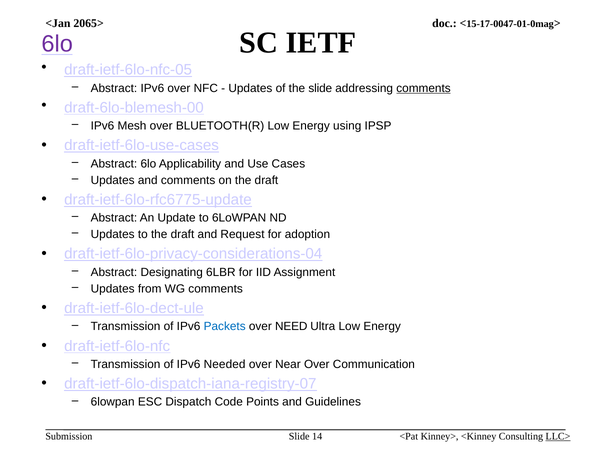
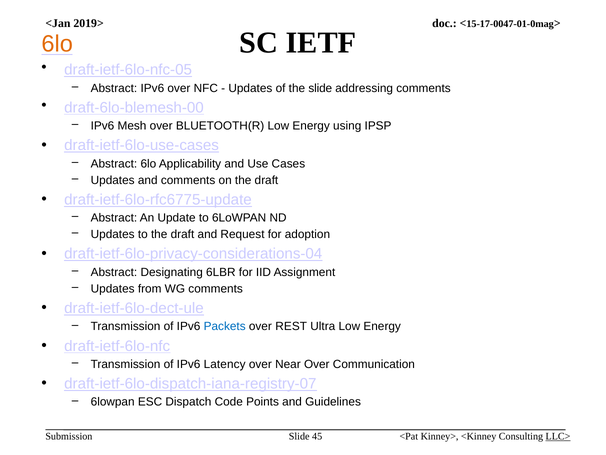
2065>: 2065> -> 2019> (89, 23)
6lo colour: purple -> orange (57, 44)
comments underline: present -> none (424, 88)
NEED: NEED -> REST (291, 326)
Needed: Needed -> Latency (225, 364)
14: 14 -> 45 (317, 436)
